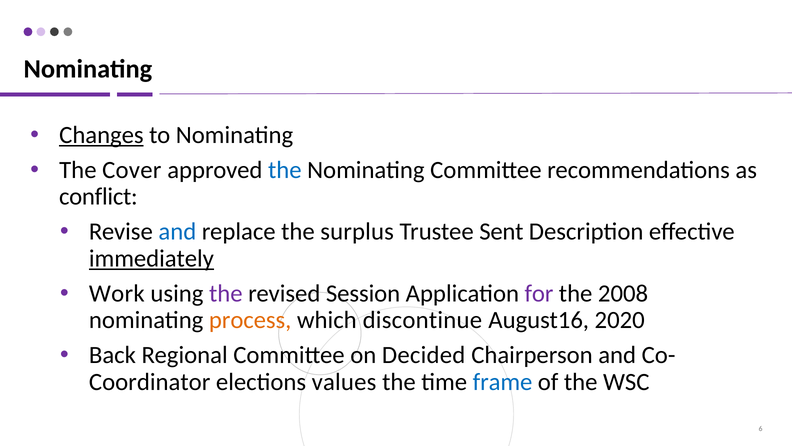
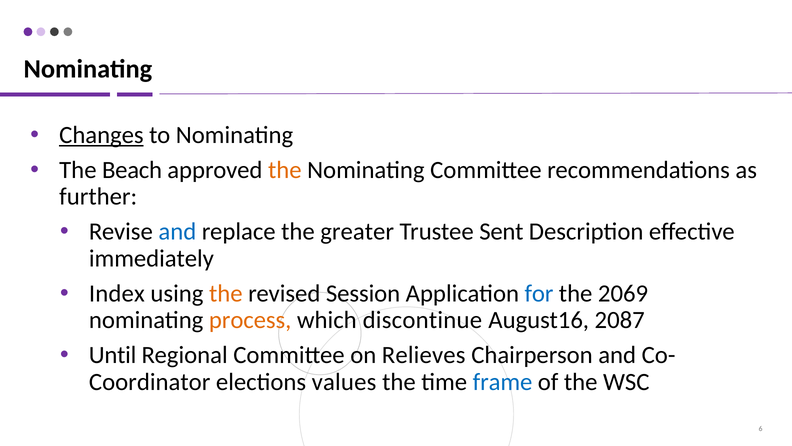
Cover: Cover -> Beach (132, 170)
the colour: blue -> orange (285, 170)
conflict: conflict -> further (98, 196)
surplus: surplus -> greater (357, 231)
immediately underline: present -> none (151, 258)
Work: Work -> Index (117, 293)
the colour: purple -> orange (226, 293)
for colour: purple -> blue (539, 293)
2008: 2008 -> 2069 (623, 293)
2020: 2020 -> 2087 (620, 320)
Back: Back -> Until (113, 355)
Decided: Decided -> Relieves (424, 355)
